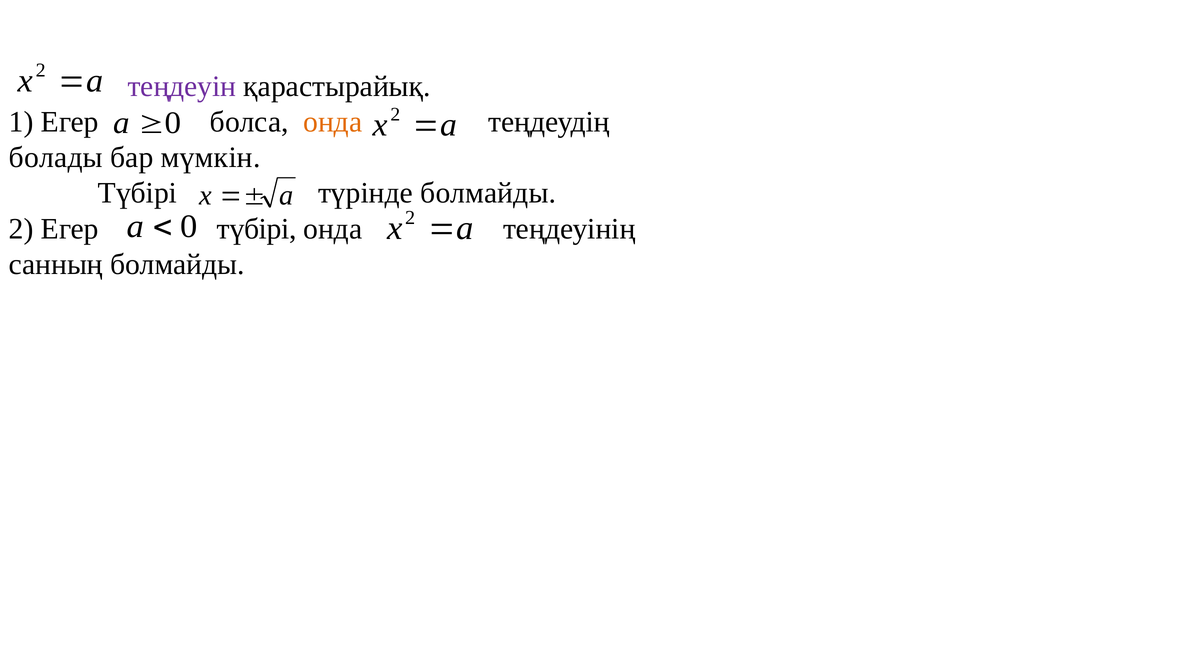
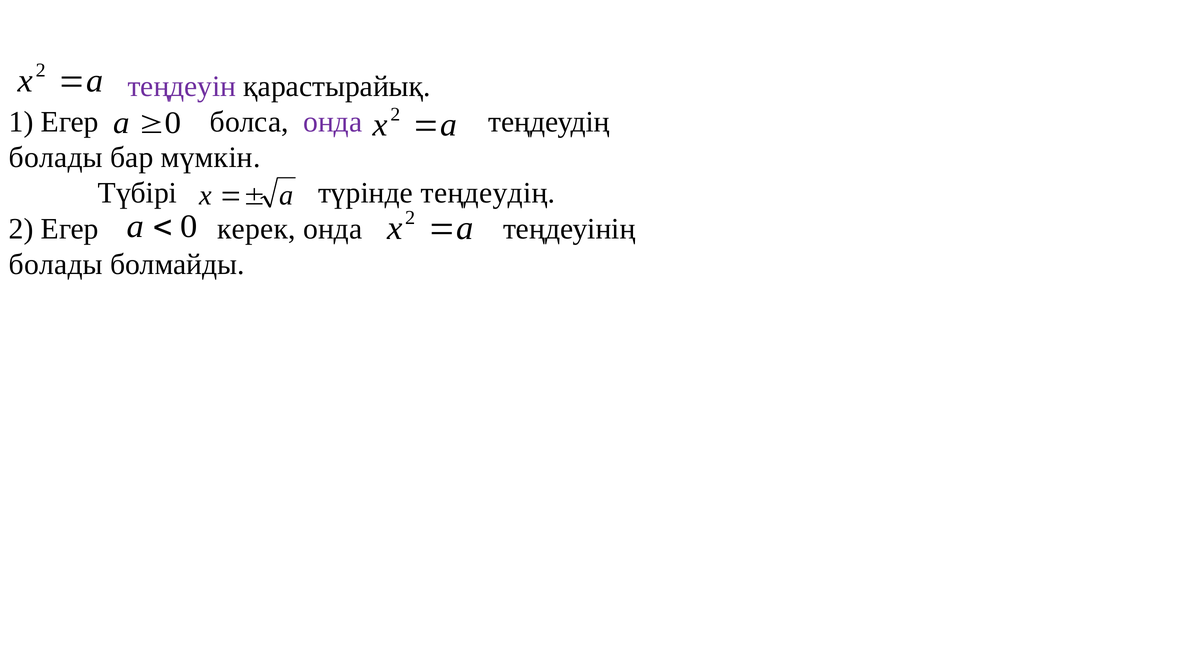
онда colour: orange -> purple (333, 122)
түрінде болмайды: болмайды -> теңдеудің (488, 193)
Егер түбірі: түбірі -> керек (257, 229)
санның: санның -> болады (56, 264)
